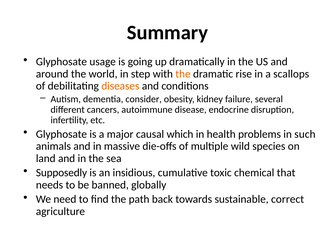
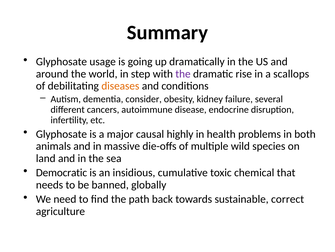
the colour: orange -> purple (183, 74)
which: which -> highly (180, 134)
such: such -> both (305, 134)
Supposedly: Supposedly -> Democratic (62, 172)
